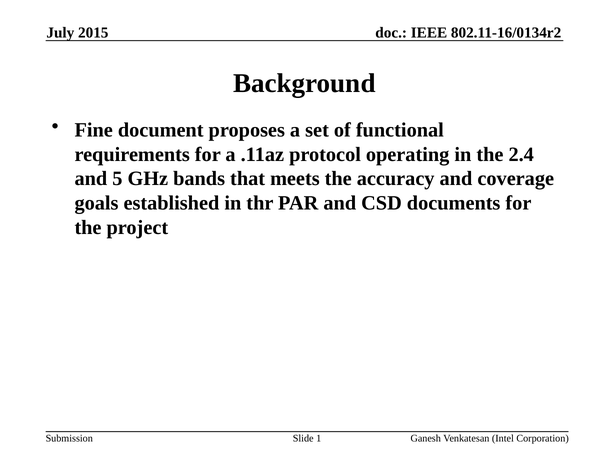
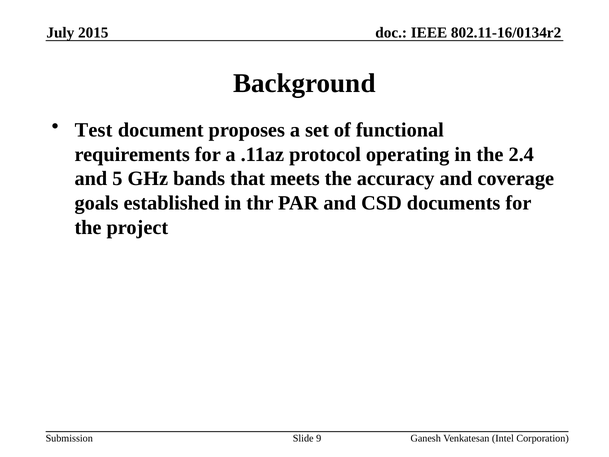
Fine: Fine -> Test (94, 130)
1: 1 -> 9 (319, 438)
